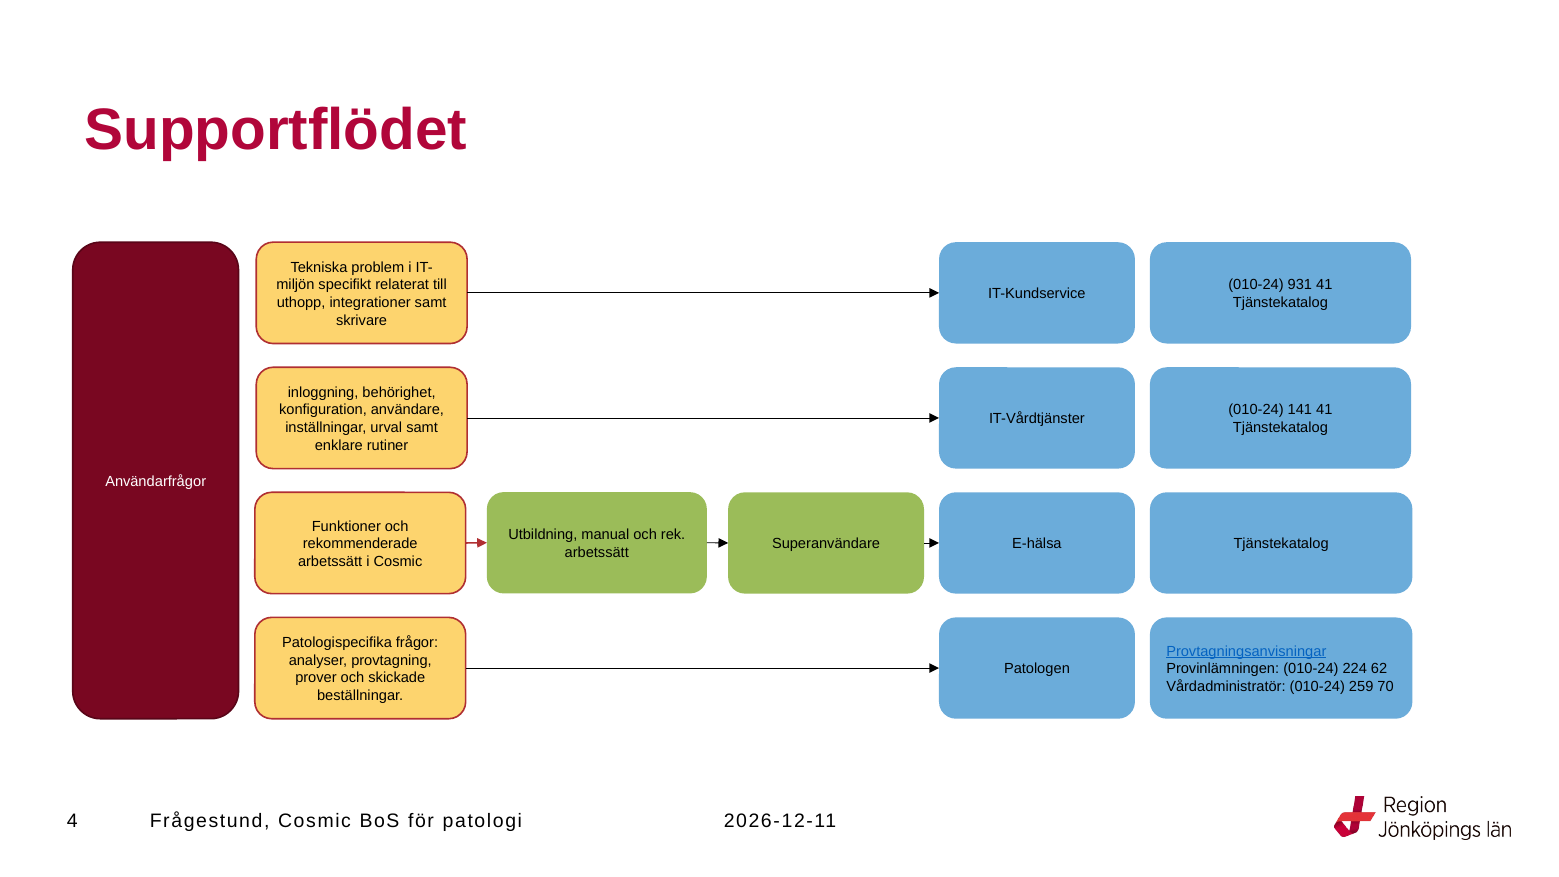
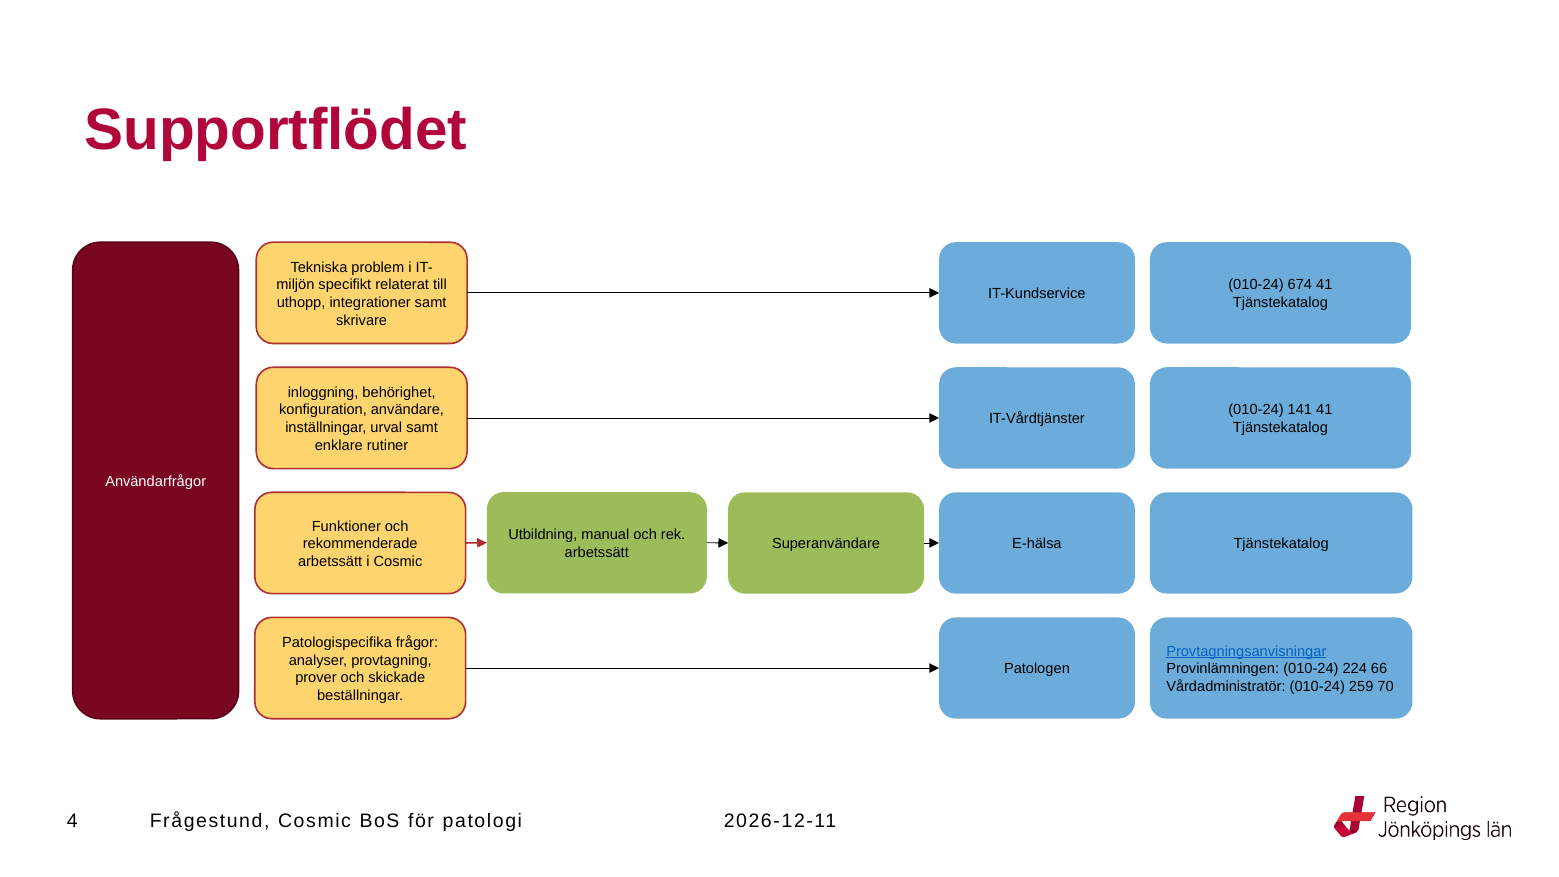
931: 931 -> 674 (1300, 285)
62: 62 -> 66 (1379, 669)
